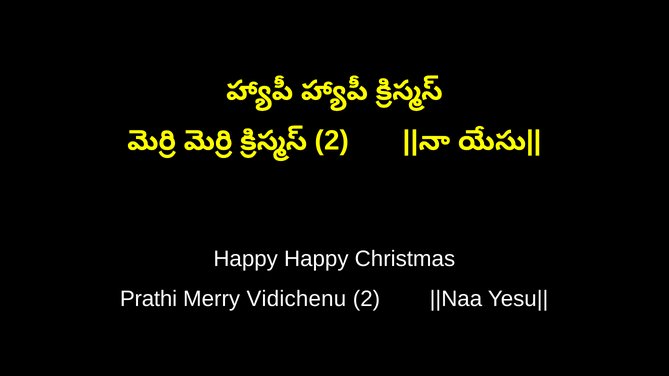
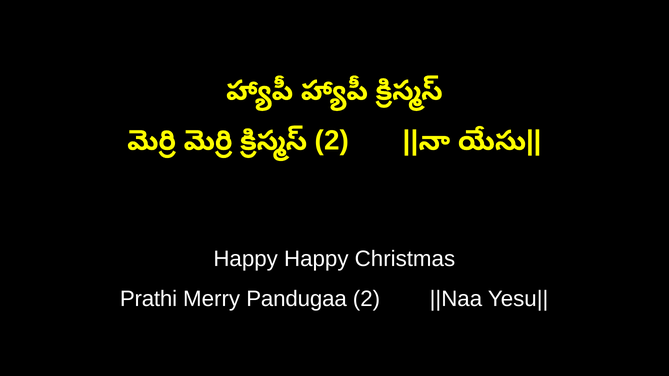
Vidichenu: Vidichenu -> Pandugaa (297, 299)
